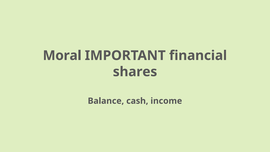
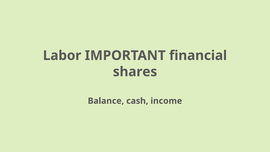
Moral: Moral -> Labor (62, 55)
